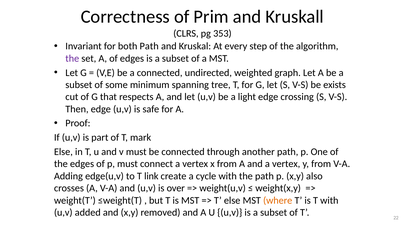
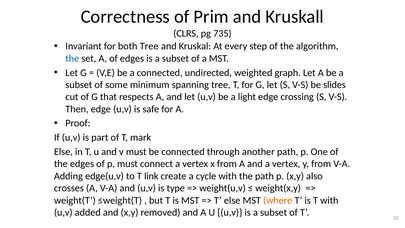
353: 353 -> 735 (222, 33)
both Path: Path -> Tree (149, 46)
the colour: purple -> blue (72, 58)
exists: exists -> slides (335, 85)
over: over -> type (176, 188)
